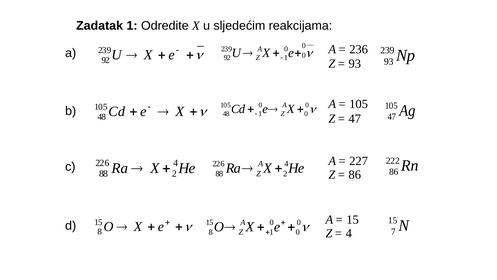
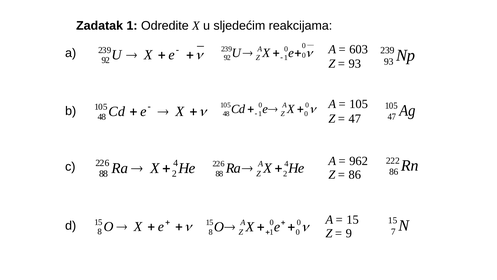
236: 236 -> 603 (359, 49)
227: 227 -> 962 (359, 161)
4: 4 -> 9 (349, 233)
